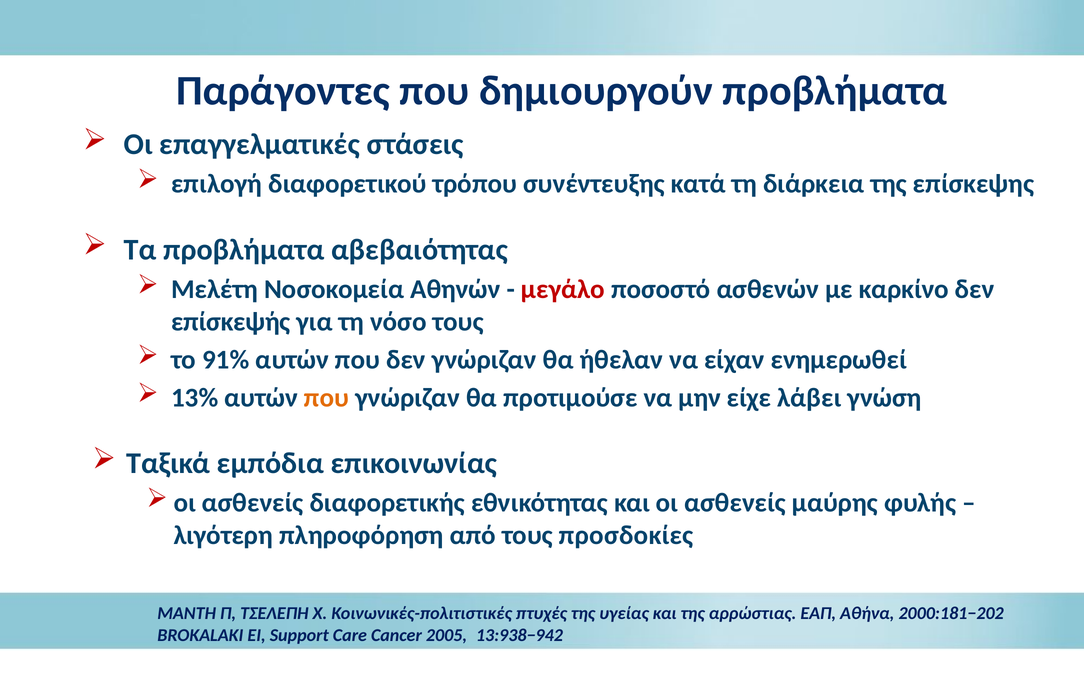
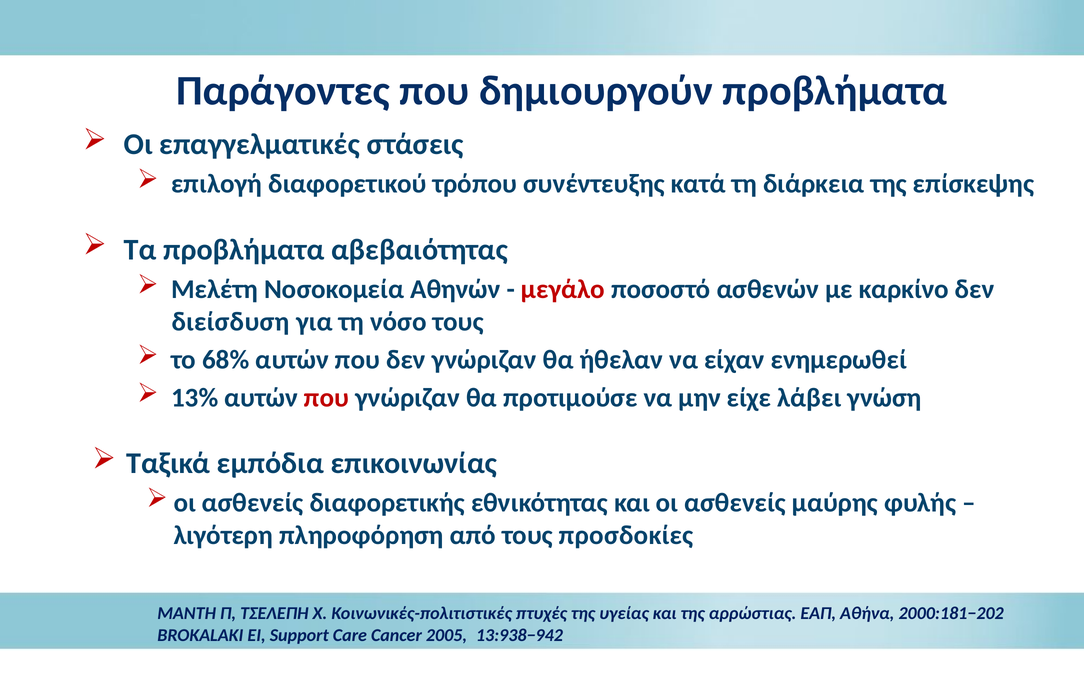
επίσκεψής: επίσκεψής -> διείσδυση (230, 322)
91%: 91% -> 68% (226, 360)
που colour: orange -> red (326, 398)
